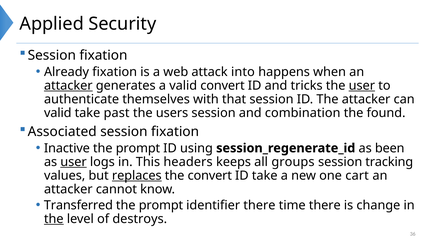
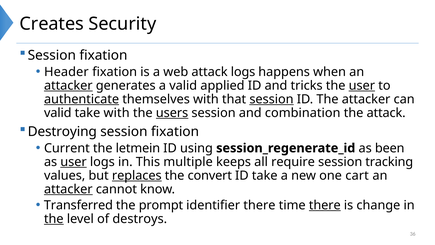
Applied: Applied -> Creates (52, 24)
Already: Already -> Header (66, 72)
attack into: into -> logs (243, 72)
valid convert: convert -> applied (222, 85)
authenticate underline: none -> present (82, 99)
session underline: none -> present (271, 99)
take past: past -> with (117, 113)
users underline: none -> present (172, 113)
the found: found -> attack (386, 113)
Associated: Associated -> Destroying (62, 132)
Inactive: Inactive -> Current (67, 148)
prompt: prompt -> letmein (138, 148)
headers: headers -> multiple (188, 162)
groups: groups -> require (293, 162)
attacker underline: none -> present (68, 189)
there underline: none -> present (325, 205)
